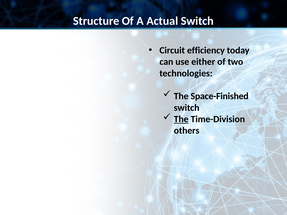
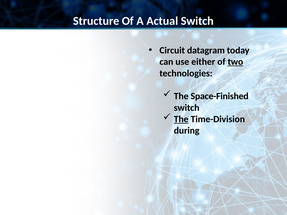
efficiency: efficiency -> datagram (206, 50)
two underline: none -> present (235, 62)
others: others -> during (187, 131)
